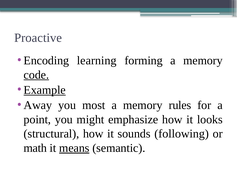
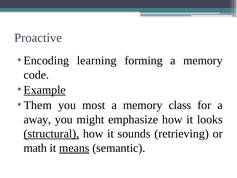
code underline: present -> none (36, 75)
Away: Away -> Them (38, 105)
rules: rules -> class (180, 105)
point: point -> away (37, 119)
structural underline: none -> present (51, 134)
following: following -> retrieving (182, 134)
